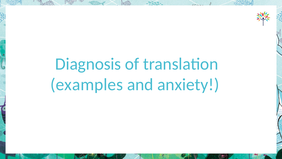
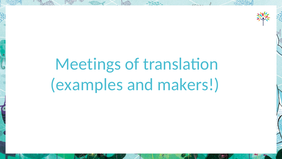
Diagnosis: Diagnosis -> Meetings (88, 64)
anxiety: anxiety -> makers (188, 84)
